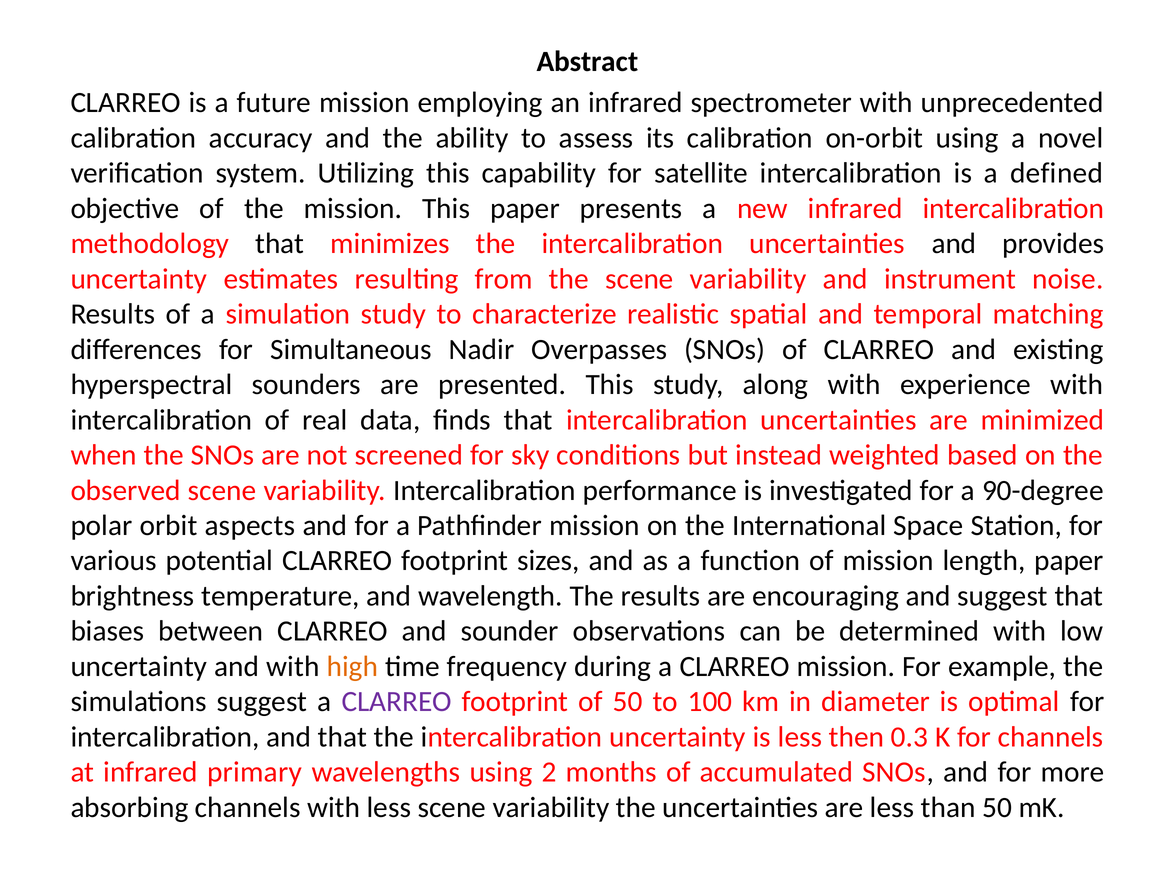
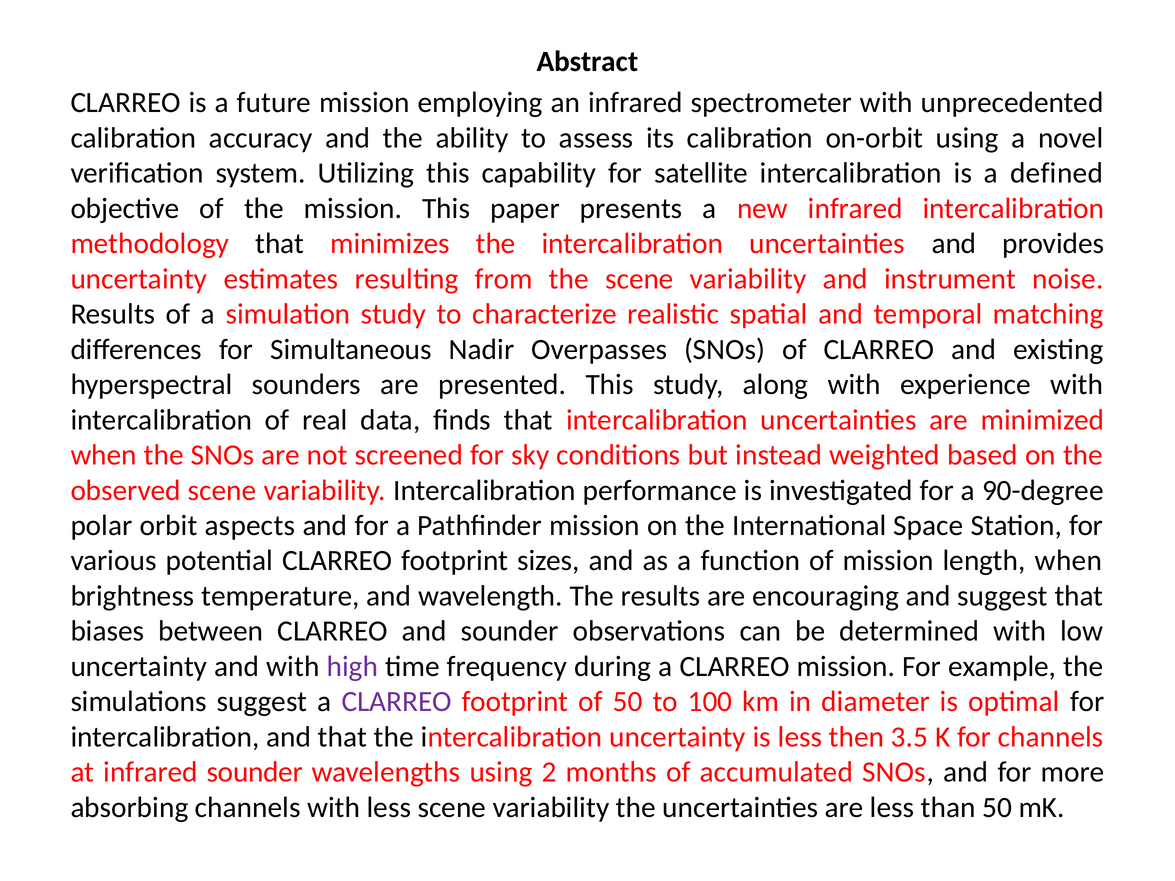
length paper: paper -> when (1069, 561)
high colour: orange -> purple (352, 667)
0.3: 0.3 -> 3.5 (910, 737)
infrared primary: primary -> sounder (255, 772)
